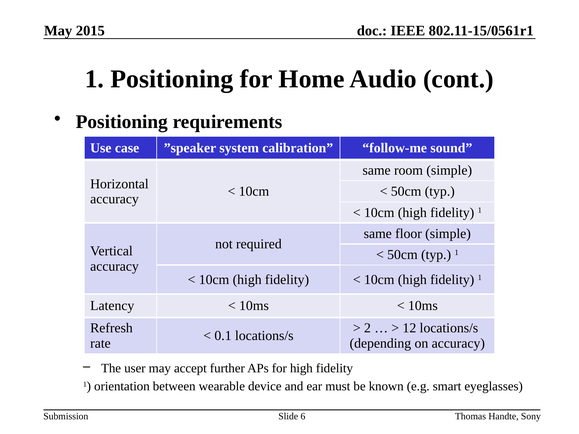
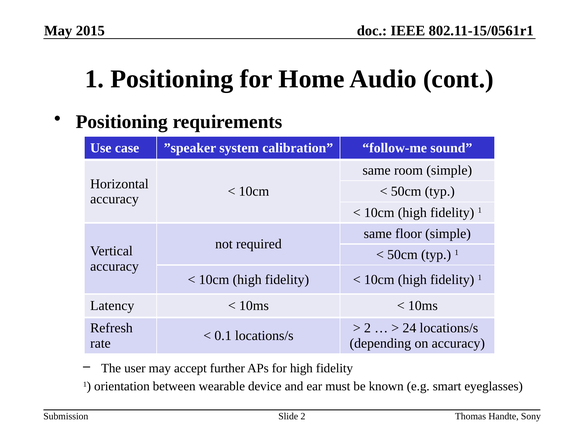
12: 12 -> 24 (409, 328)
Slide 6: 6 -> 2 (303, 416)
